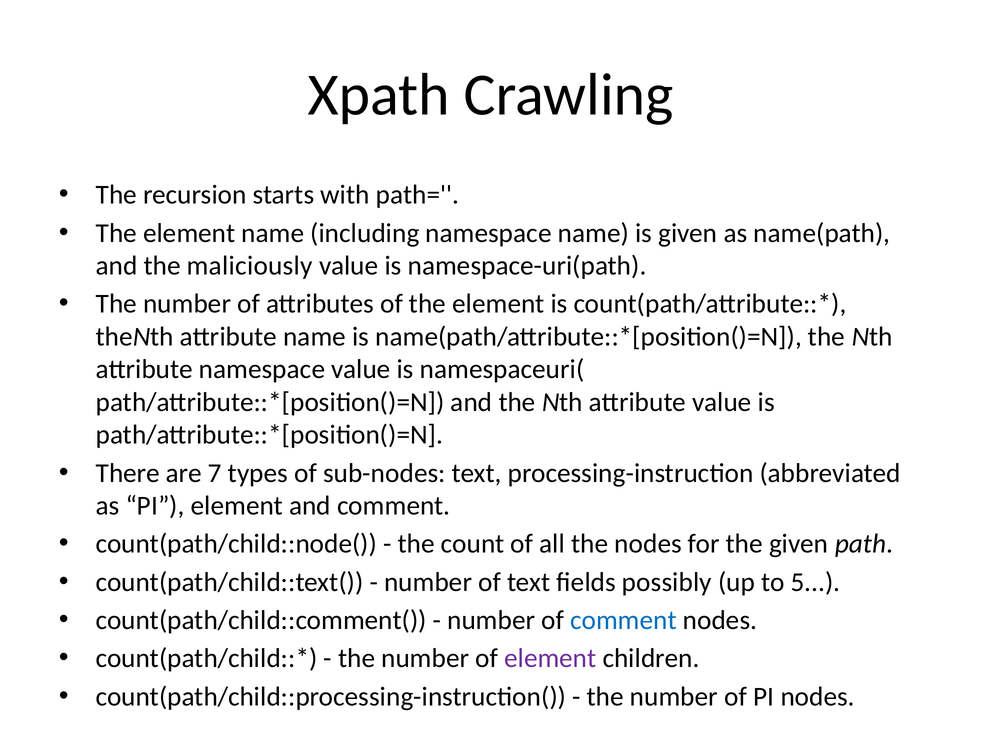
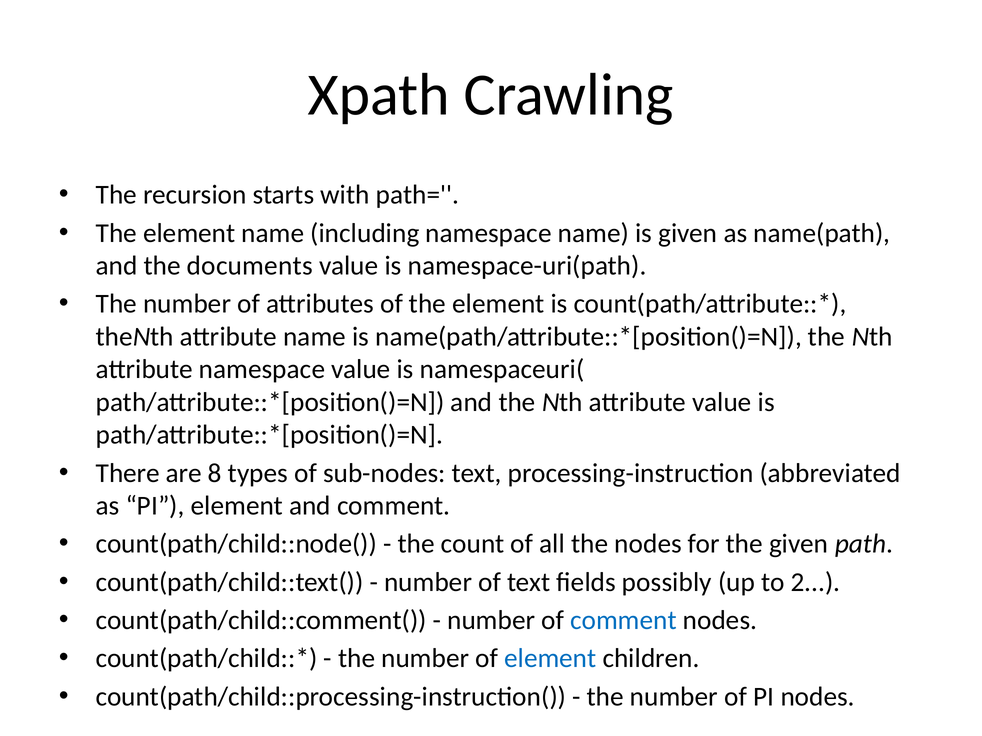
maliciously: maliciously -> documents (250, 266)
7: 7 -> 8 (215, 473)
5: 5 -> 2 (815, 583)
element colour: purple -> blue (550, 659)
